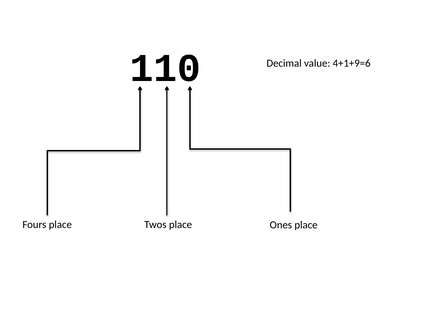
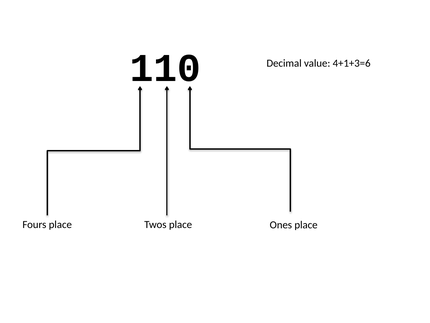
4+1+9=6: 4+1+9=6 -> 4+1+3=6 (352, 63)
